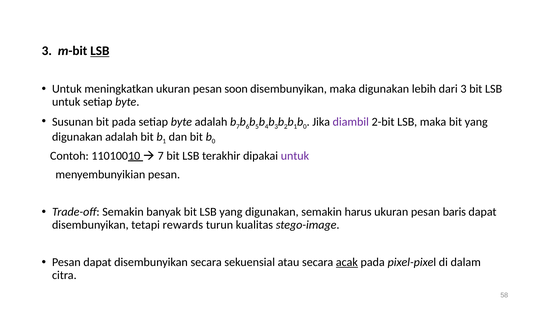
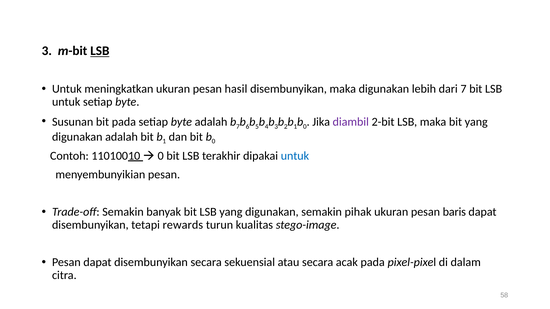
soon: soon -> hasil (236, 89)
dari 3: 3 -> 7 (463, 89)
7: 7 -> 0 (161, 156)
untuk colour: purple -> blue (295, 156)
harus: harus -> pihak (358, 212)
acak underline: present -> none (347, 263)
